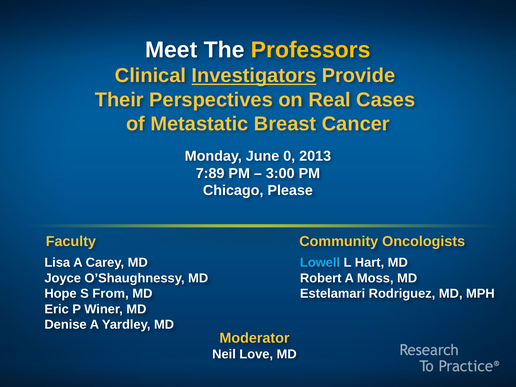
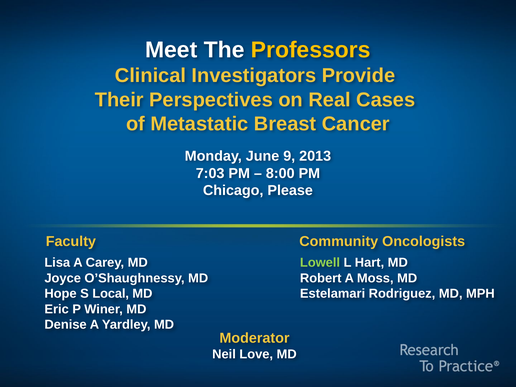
Investigators underline: present -> none (254, 76)
0: 0 -> 9 (289, 156)
7:89: 7:89 -> 7:03 (210, 173)
3:00: 3:00 -> 8:00 (280, 173)
Lowell colour: light blue -> light green (320, 263)
From: From -> Local (111, 294)
